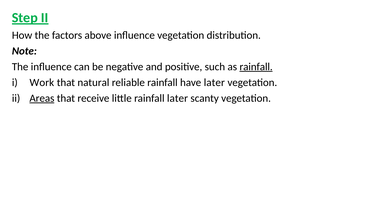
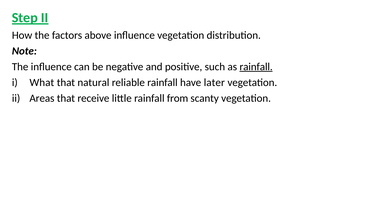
Work: Work -> What (42, 82)
Areas underline: present -> none (42, 98)
rainfall later: later -> from (178, 98)
